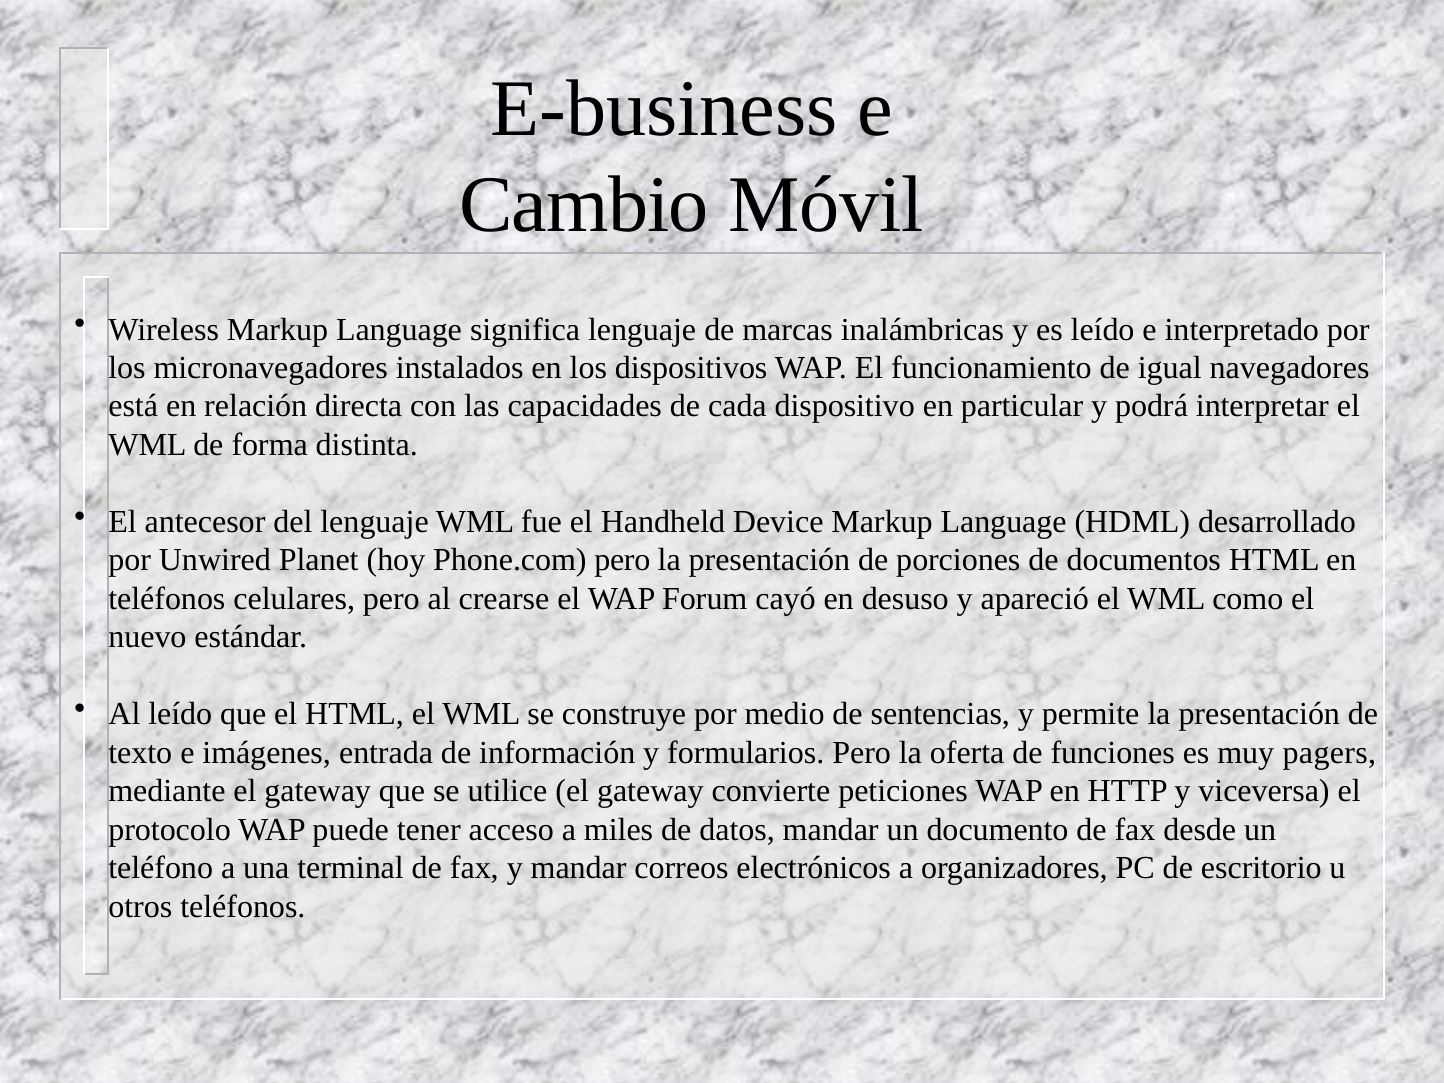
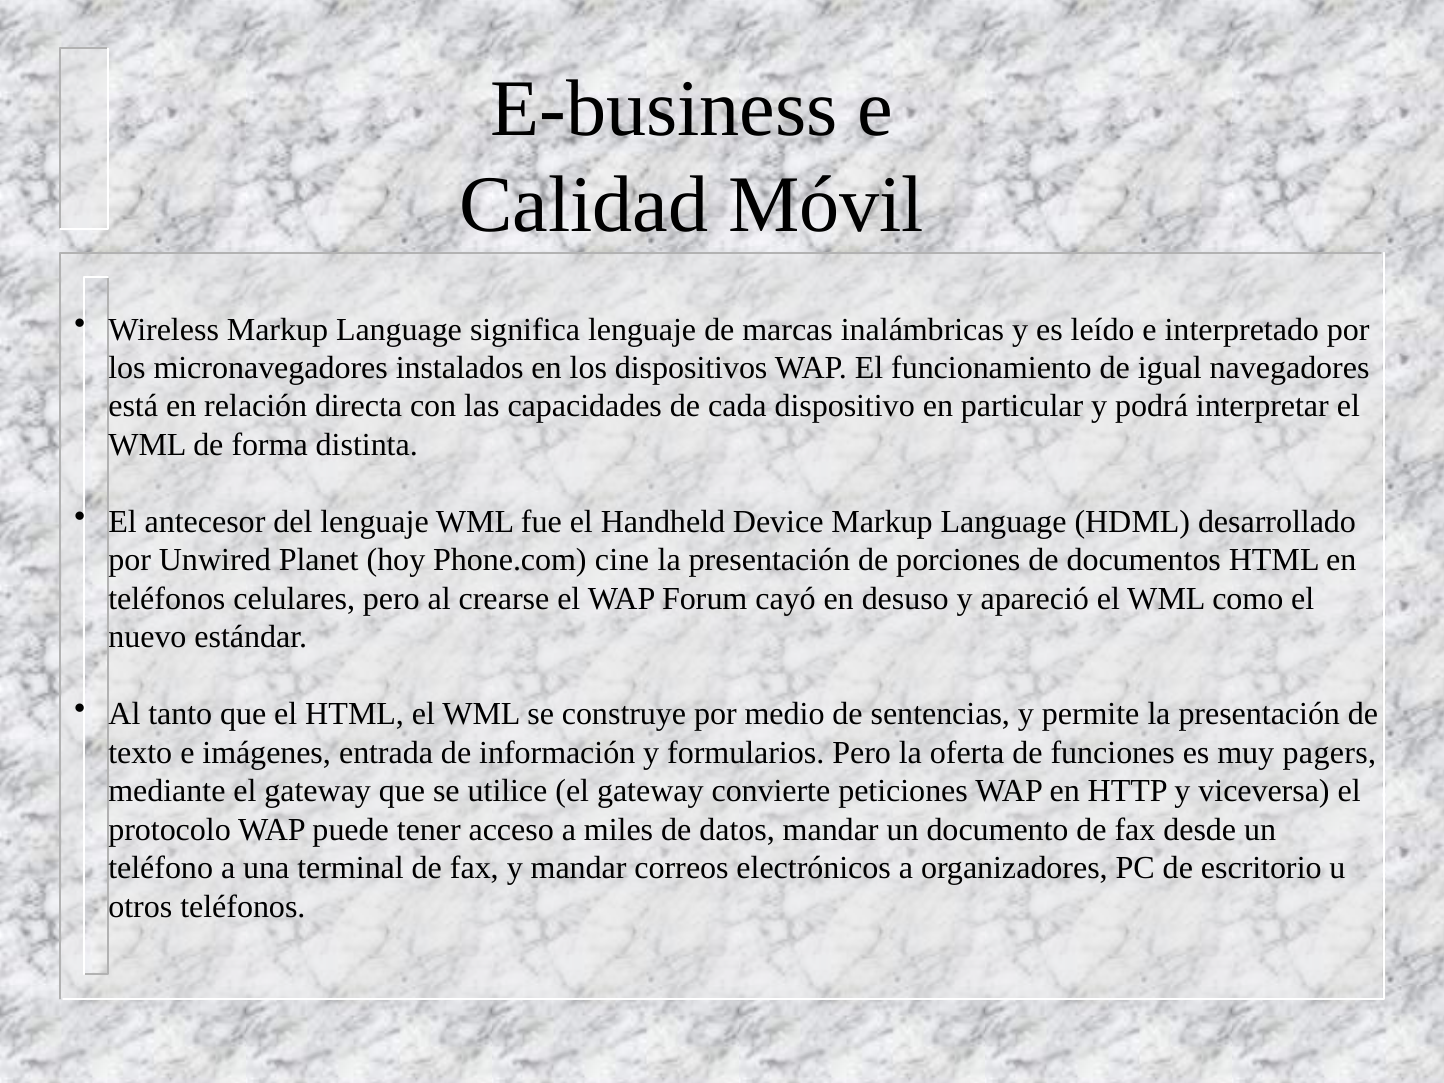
Cambio: Cambio -> Calidad (584, 205)
Phone.com pero: pero -> cine (622, 560)
Al leído: leído -> tanto (180, 714)
